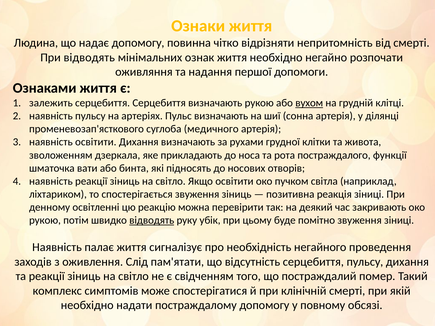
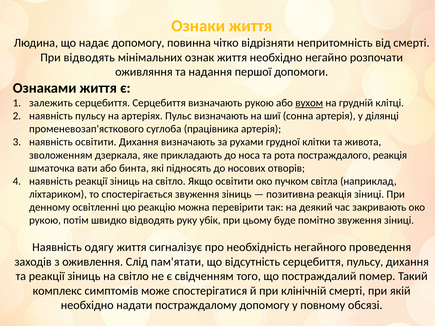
медичного: медичного -> працівника (211, 129)
постраждалого функції: функції -> реакція (390, 155)
відводять underline: present -> none (152, 220)
палає: палає -> одягу (99, 247)
